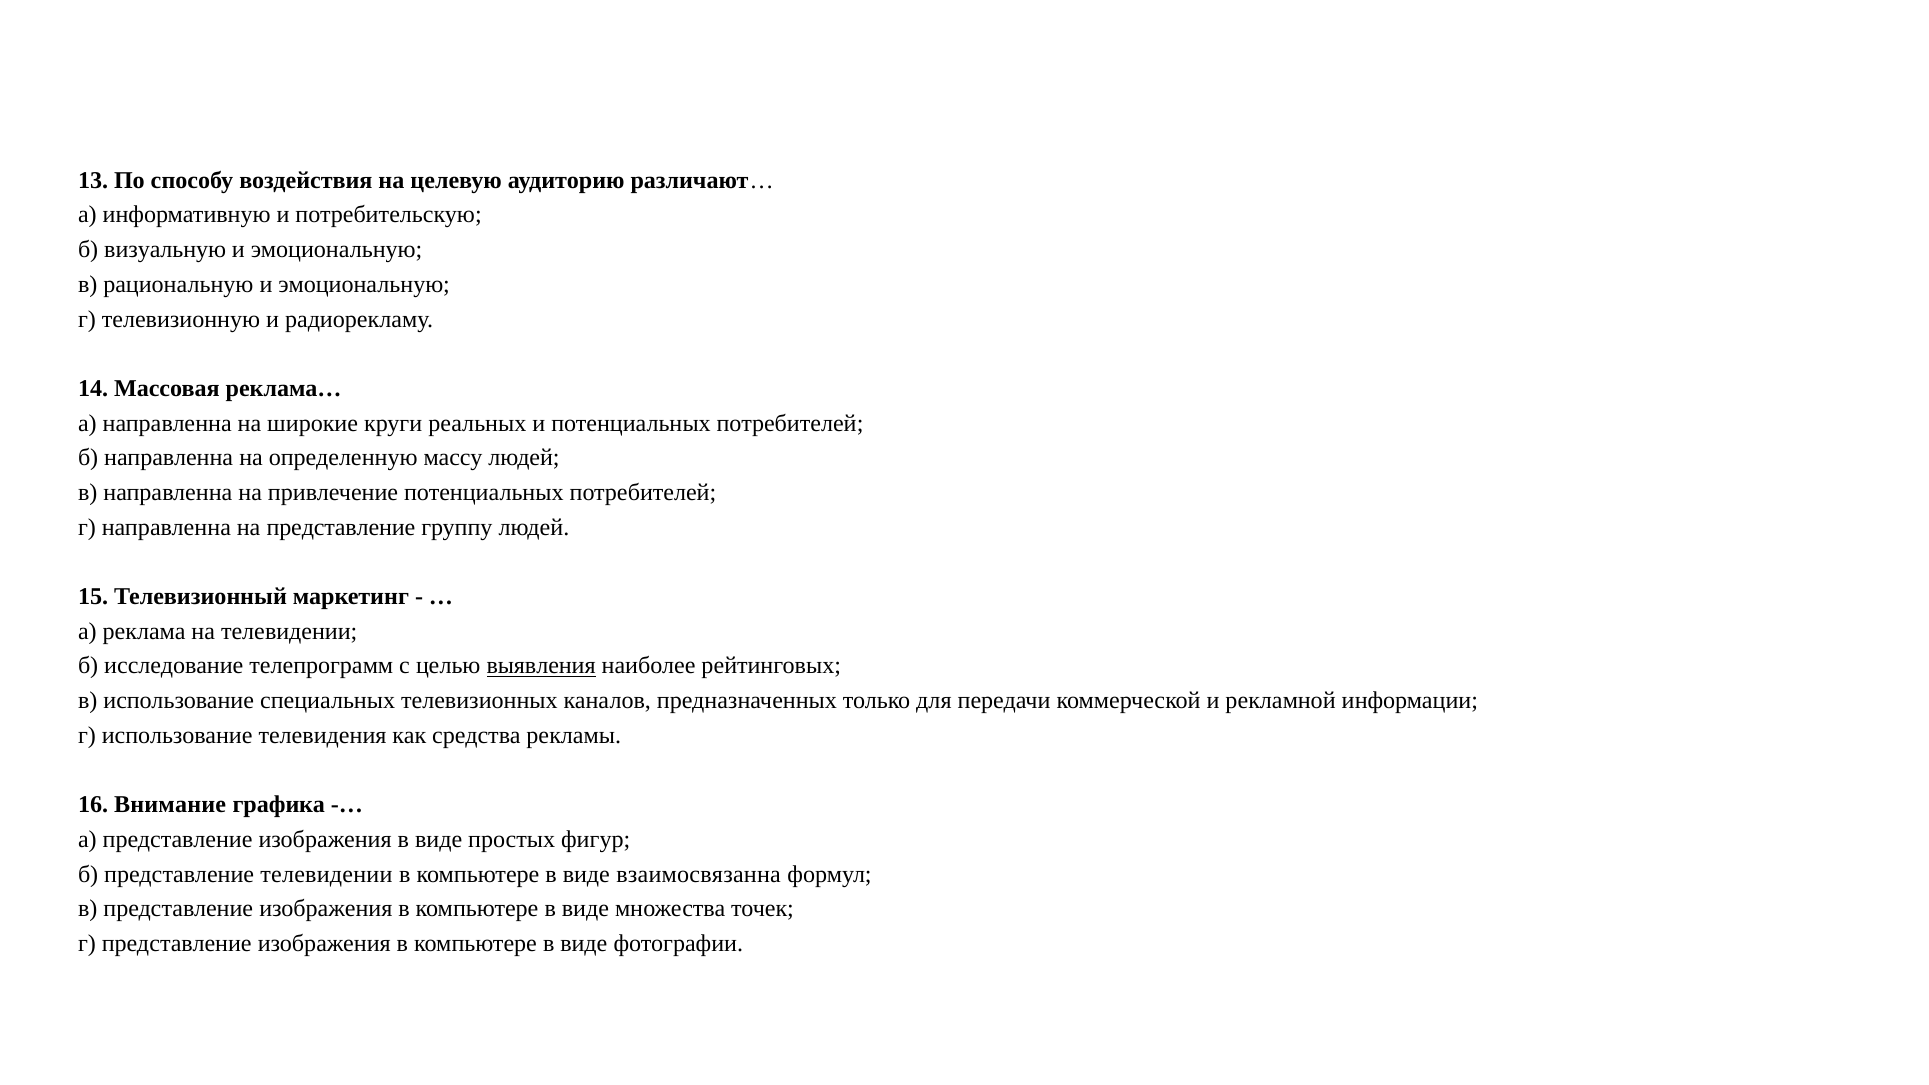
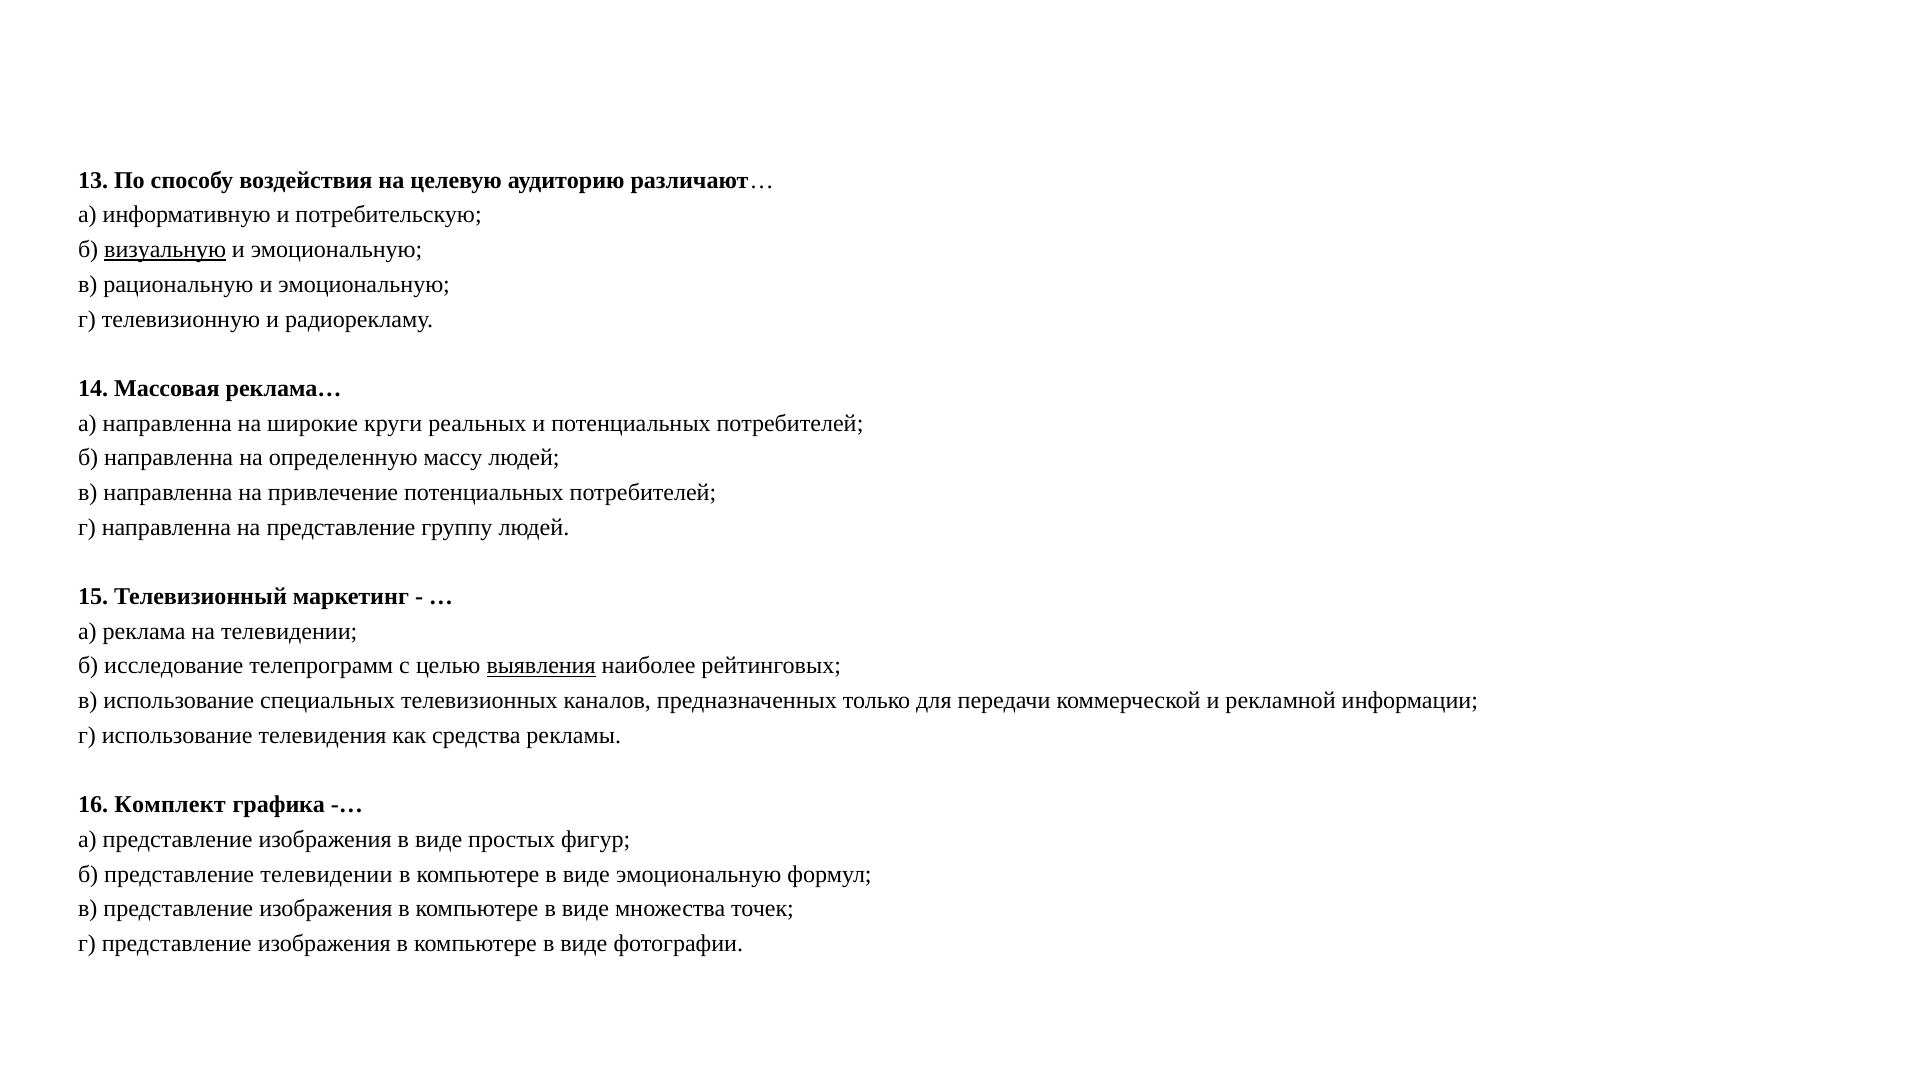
визуальную underline: none -> present (165, 250)
Внимание: Внимание -> Комплект (170, 805)
виде взаимосвязанна: взаимосвязанна -> эмоциональную (699, 874)
